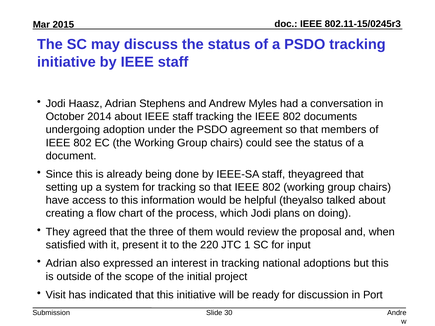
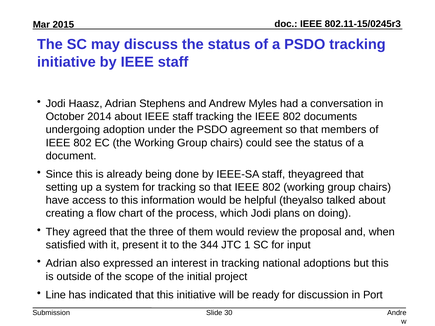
220: 220 -> 344 (209, 245)
Visit: Visit -> Line (56, 295)
